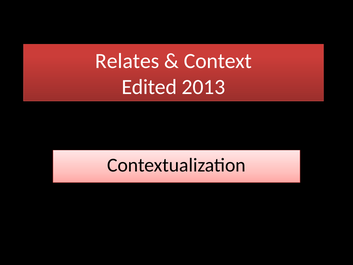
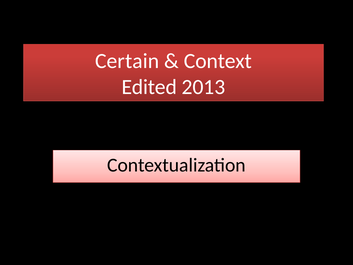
Relates: Relates -> Certain (127, 61)
